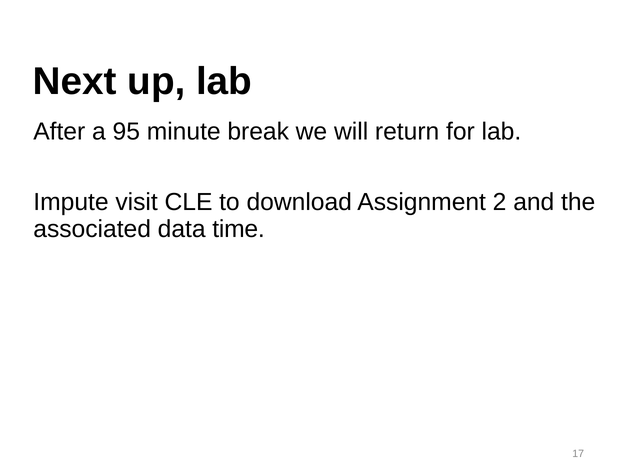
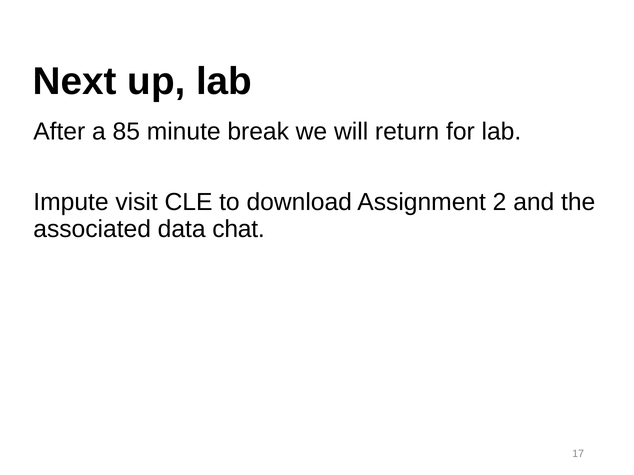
95: 95 -> 85 (126, 132)
time: time -> chat (239, 229)
